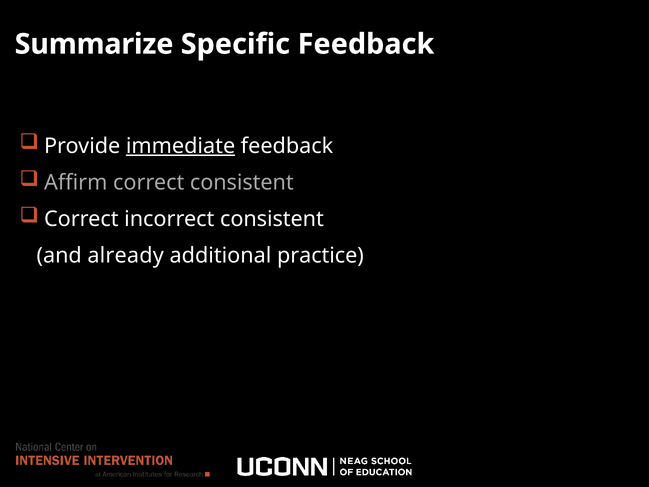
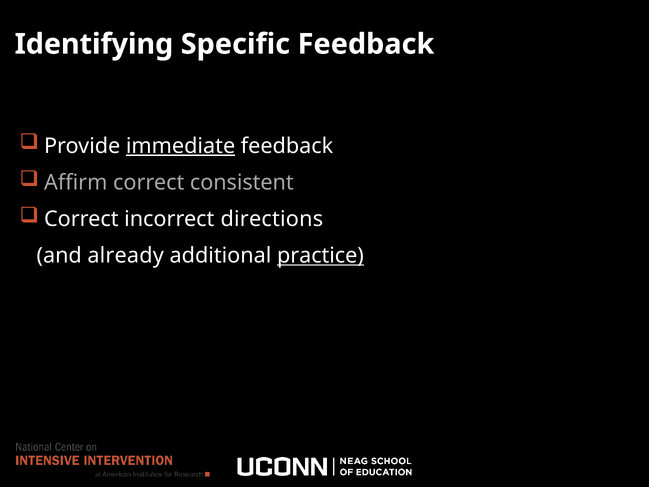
Summarize: Summarize -> Identifying (94, 44)
incorrect consistent: consistent -> directions (272, 219)
practice underline: none -> present (320, 255)
